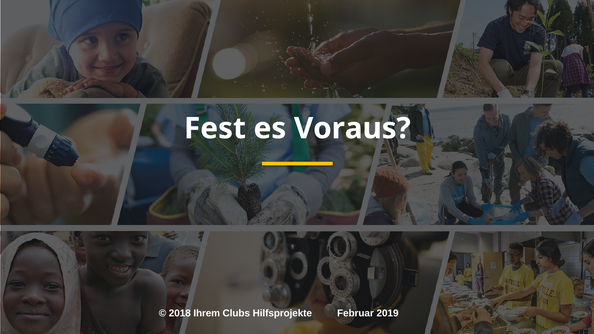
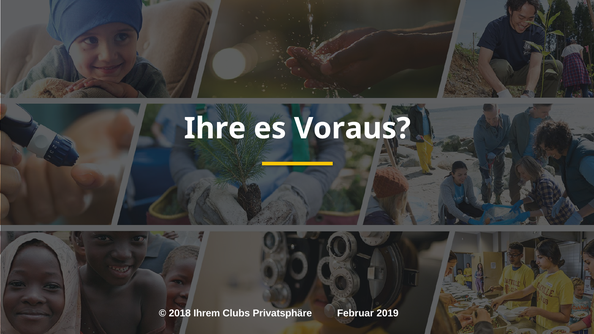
Fest: Fest -> Ihre (215, 129)
Hilfsprojekte: Hilfsprojekte -> Privatsphäre (282, 313)
